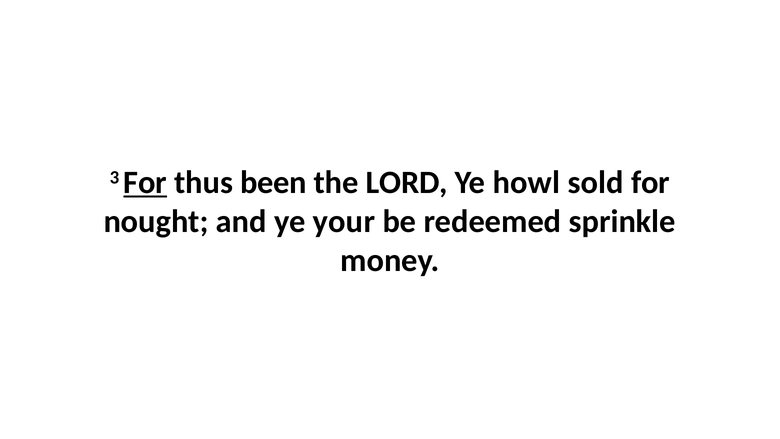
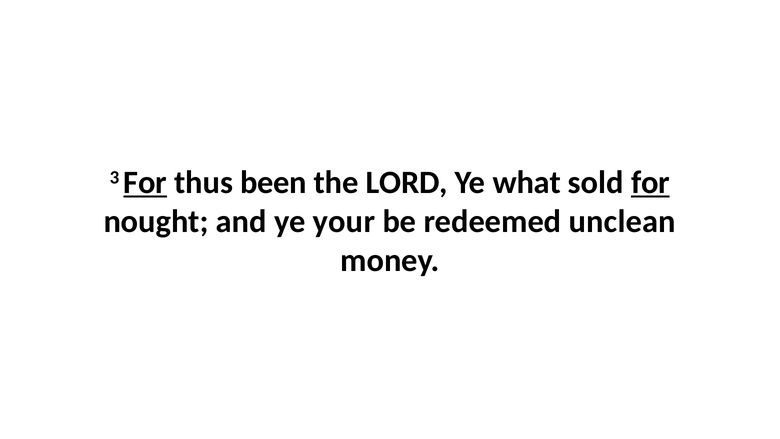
howl: howl -> what (527, 183)
for underline: none -> present (650, 183)
sprinkle: sprinkle -> unclean (622, 222)
